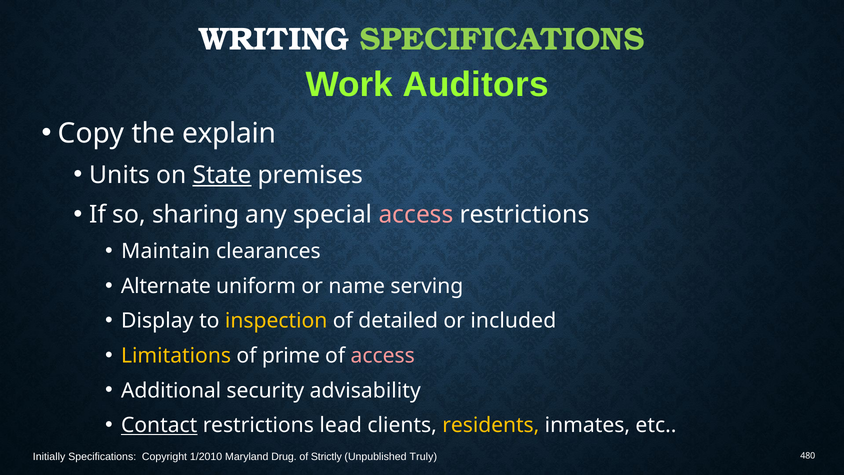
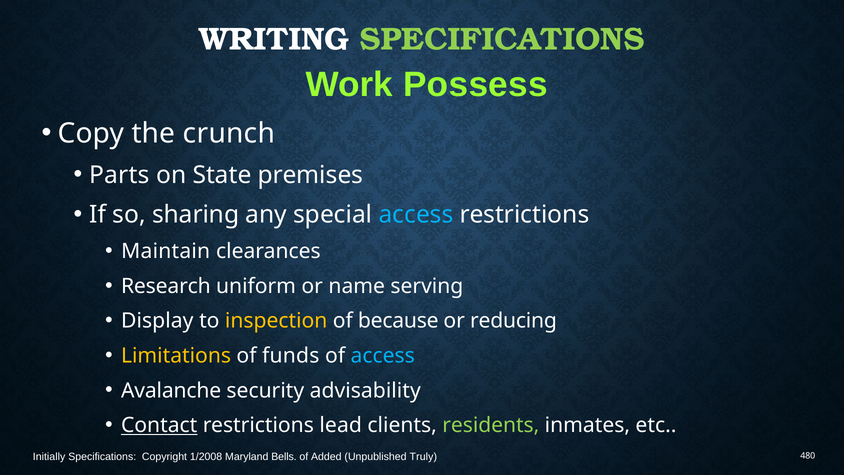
Auditors: Auditors -> Possess (475, 85)
explain: explain -> crunch (229, 133)
Units: Units -> Parts (120, 175)
State underline: present -> none (222, 175)
access colour: pink -> light blue (416, 215)
Alternate: Alternate -> Research (166, 286)
detailed: detailed -> because (398, 321)
included: included -> reducing (513, 321)
prime: prime -> funds (291, 356)
access colour: pink -> light blue (383, 356)
Additional: Additional -> Avalanche (171, 390)
residents colour: yellow -> light green (491, 425)
1/2010: 1/2010 -> 1/2008 (206, 456)
Drug: Drug -> Bells (284, 456)
Strictly: Strictly -> Added (326, 456)
